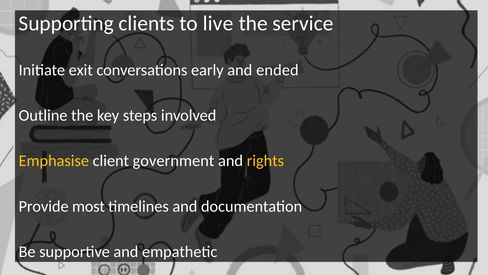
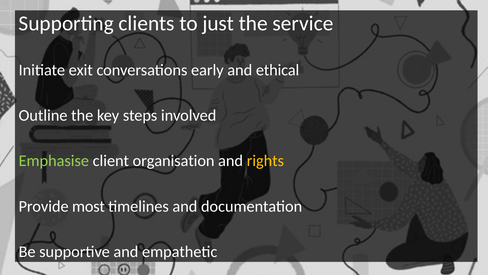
live: live -> just (218, 24)
ended: ended -> ethical (278, 70)
Emphasise colour: yellow -> light green (54, 161)
government: government -> organisation (174, 161)
